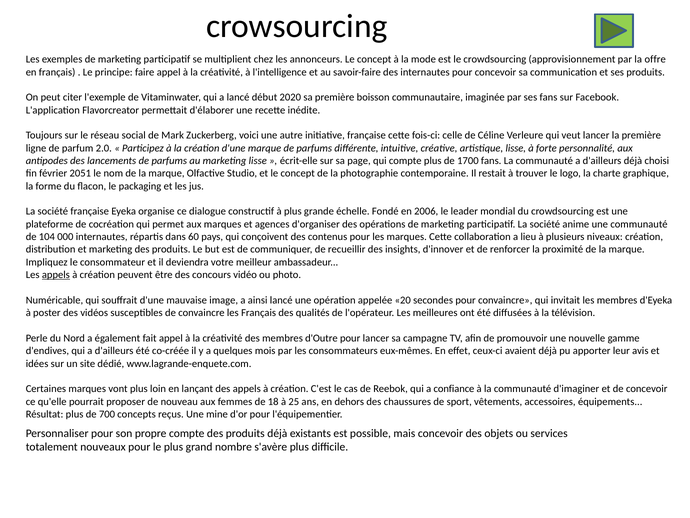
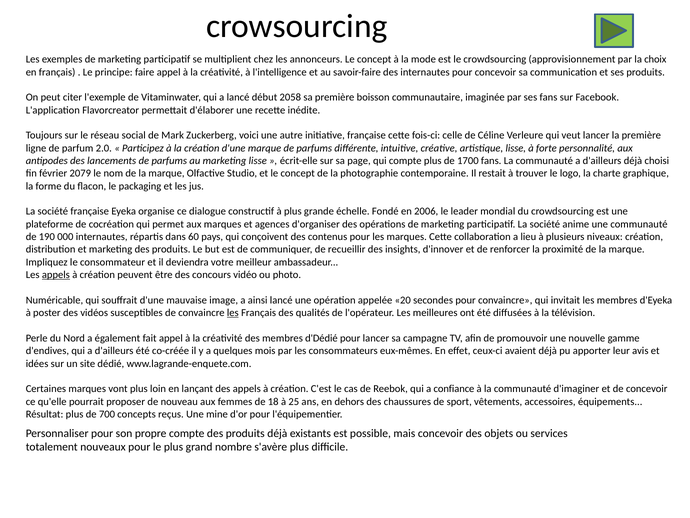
offre: offre -> choix (655, 59)
2020: 2020 -> 2058 (290, 97)
2051: 2051 -> 2079 (80, 173)
104: 104 -> 190 (47, 237)
les underline: none -> present (233, 313)
d'Outre: d'Outre -> d'Dédié (321, 338)
